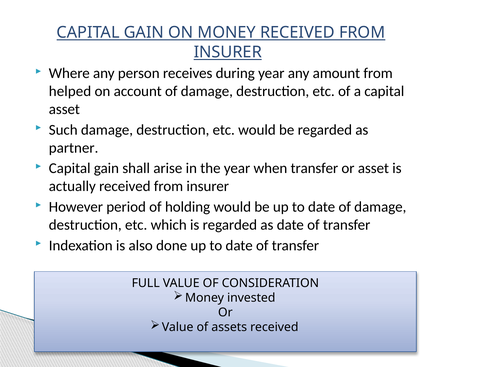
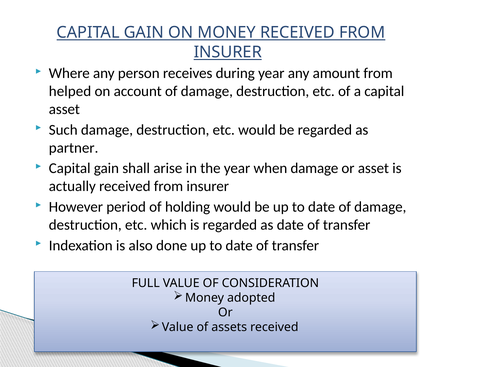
when transfer: transfer -> damage (314, 168)
invested: invested -> adopted (251, 298)
